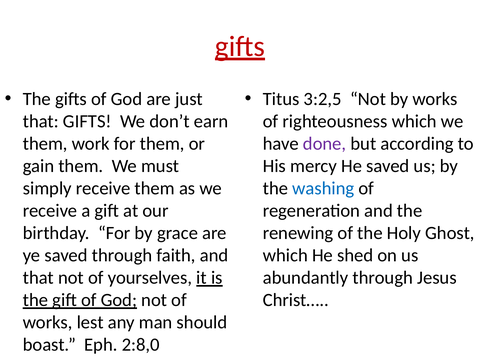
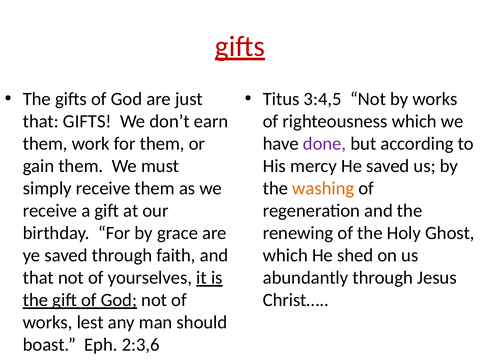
3:2,5: 3:2,5 -> 3:4,5 (323, 99)
washing colour: blue -> orange (323, 188)
2:8,0: 2:8,0 -> 2:3,6 (141, 345)
